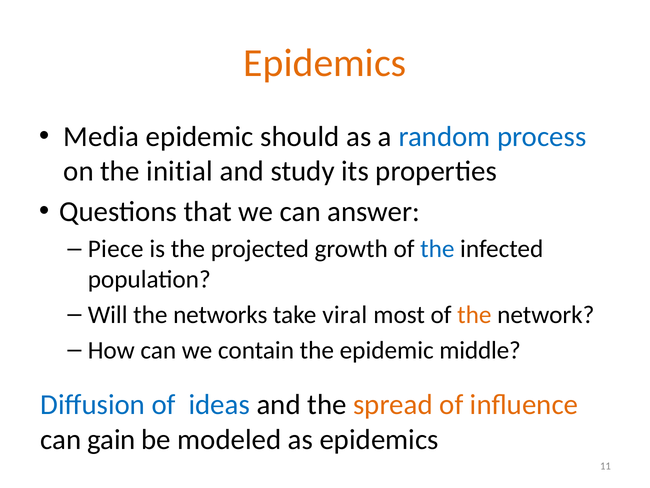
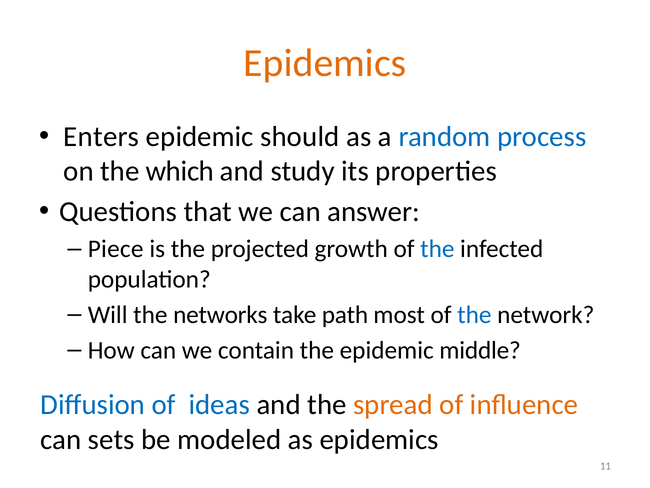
Media: Media -> Enters (101, 136)
initial: initial -> which (180, 171)
viral: viral -> path (345, 315)
the colour: orange -> blue (474, 315)
gain: gain -> sets (111, 439)
